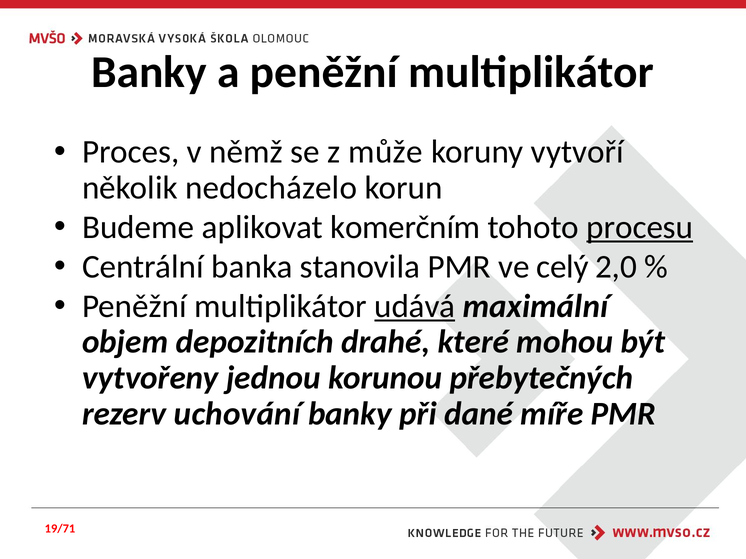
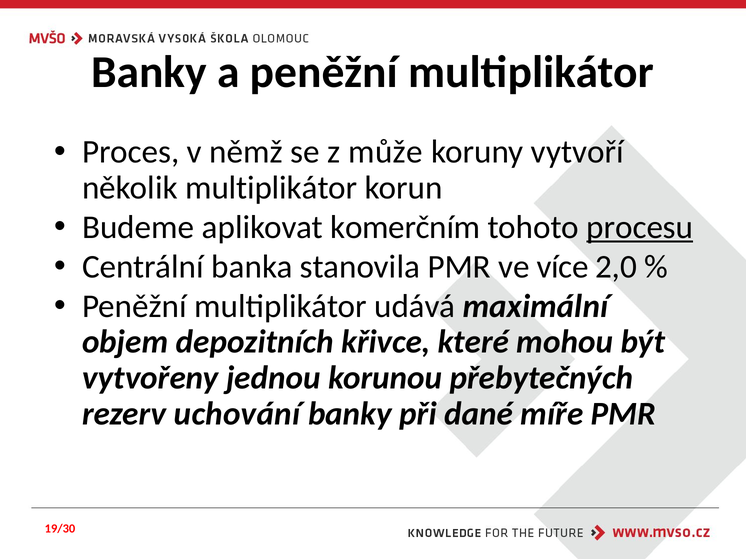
několik nedocházelo: nedocházelo -> multiplikátor (271, 188)
celý: celý -> více (563, 267)
udává underline: present -> none (415, 307)
drahé: drahé -> křivce (386, 342)
19/71: 19/71 -> 19/30 (60, 529)
